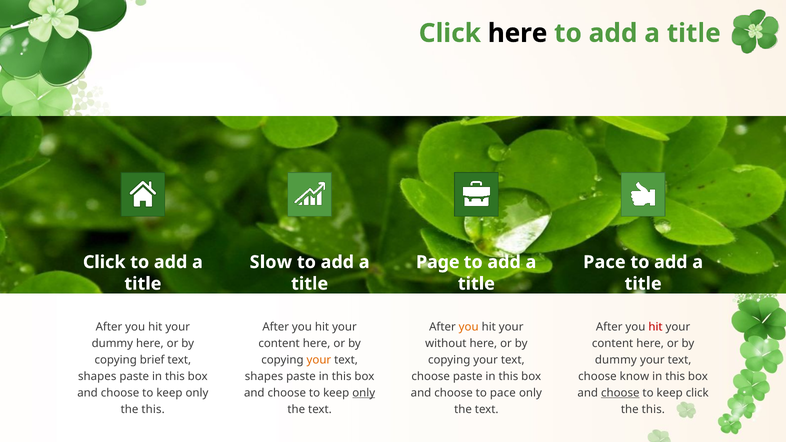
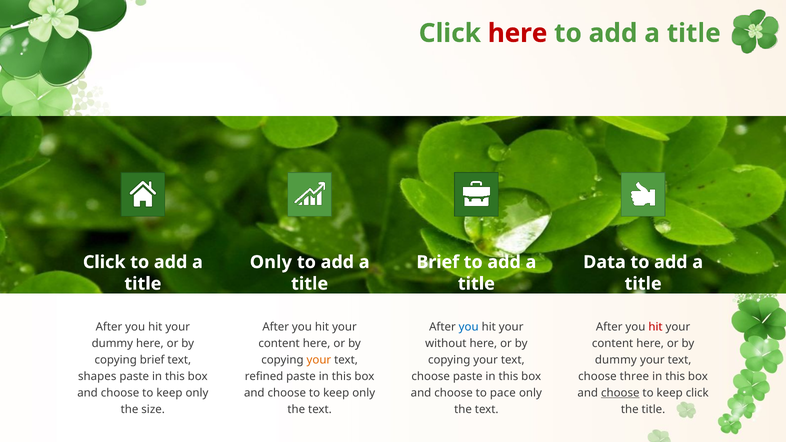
here colour: black -> red (518, 33)
Slow: Slow -> Only (271, 262)
Page: Page -> Brief (438, 262)
Pace: Pace -> Data (604, 262)
you colour: orange -> blue (469, 327)
shapes: shapes -> refined (264, 376)
know: know -> three (634, 376)
only underline: present -> none (364, 393)
this: this -> size (153, 409)
this: this -> title (653, 409)
